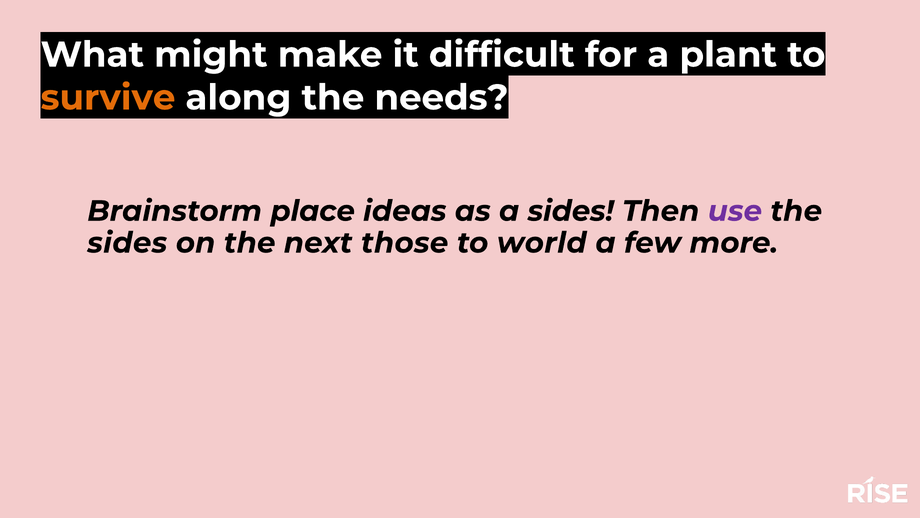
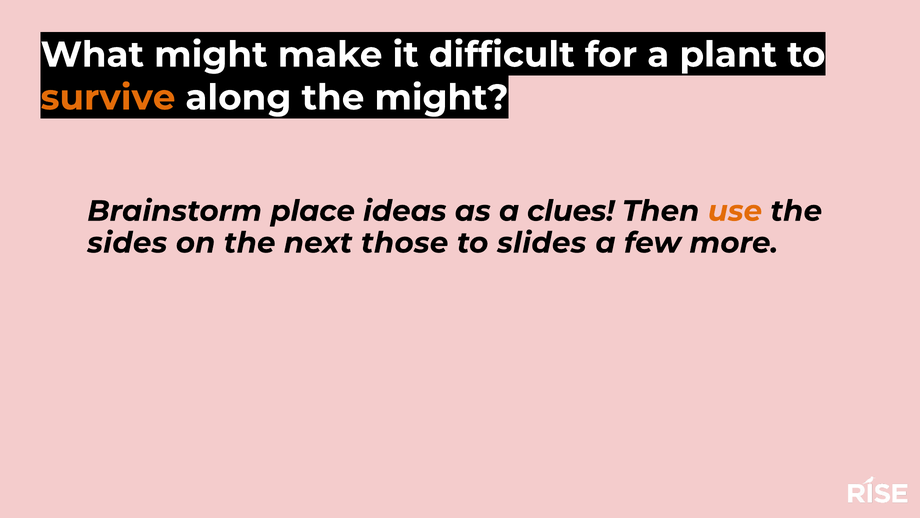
the needs: needs -> might (441, 98)
a sides: sides -> clues (571, 211)
use colour: purple -> orange (735, 211)
world: world -> slides (542, 243)
